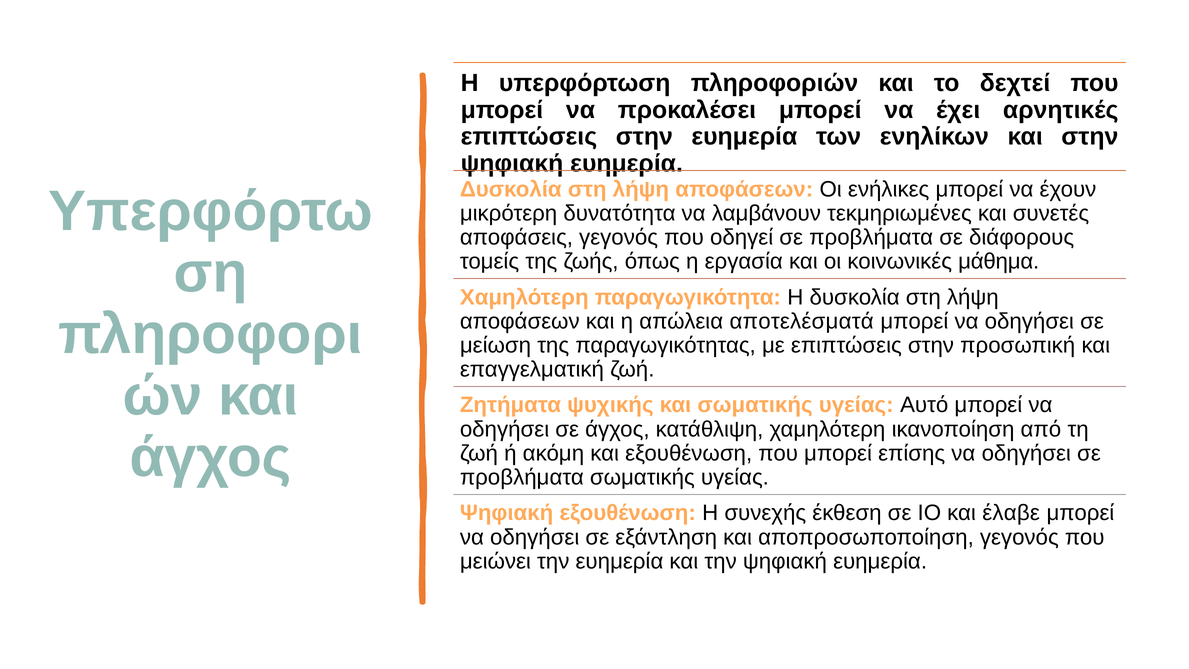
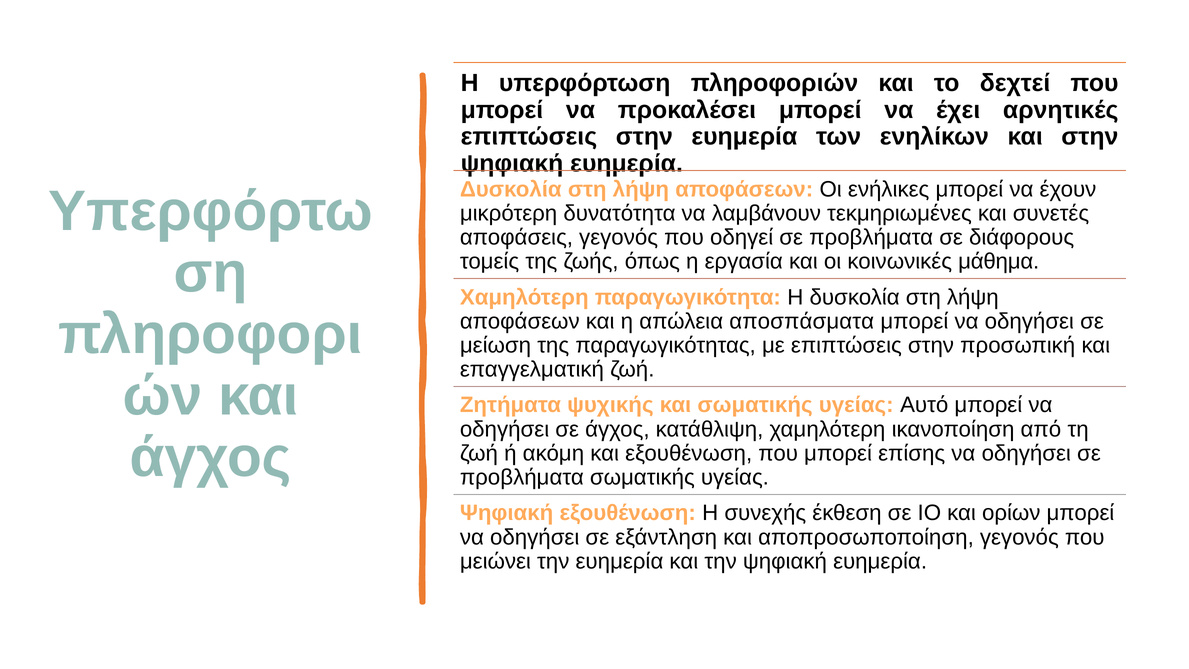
αποτελέσματά: αποτελέσματά -> αποσπάσματα (802, 321)
έλαβε: έλαβε -> ορίων (1011, 513)
